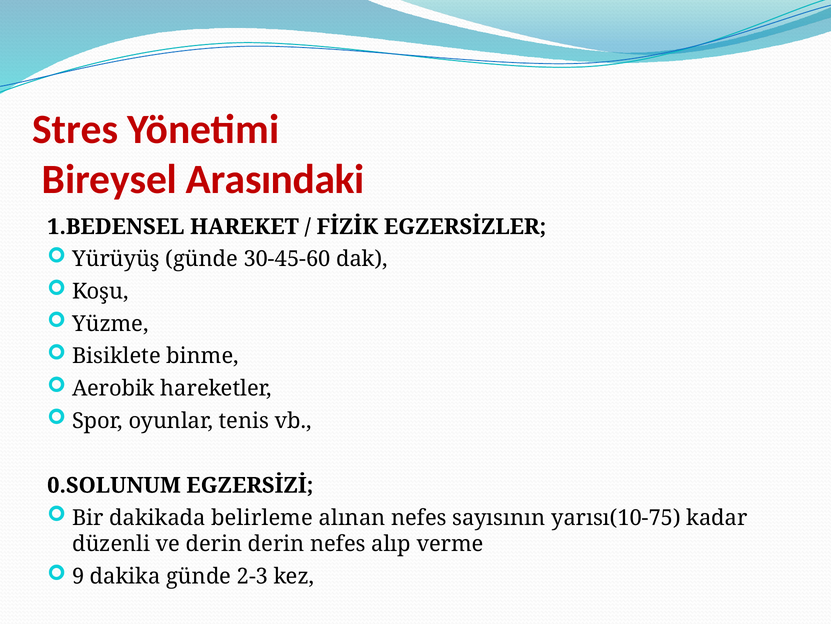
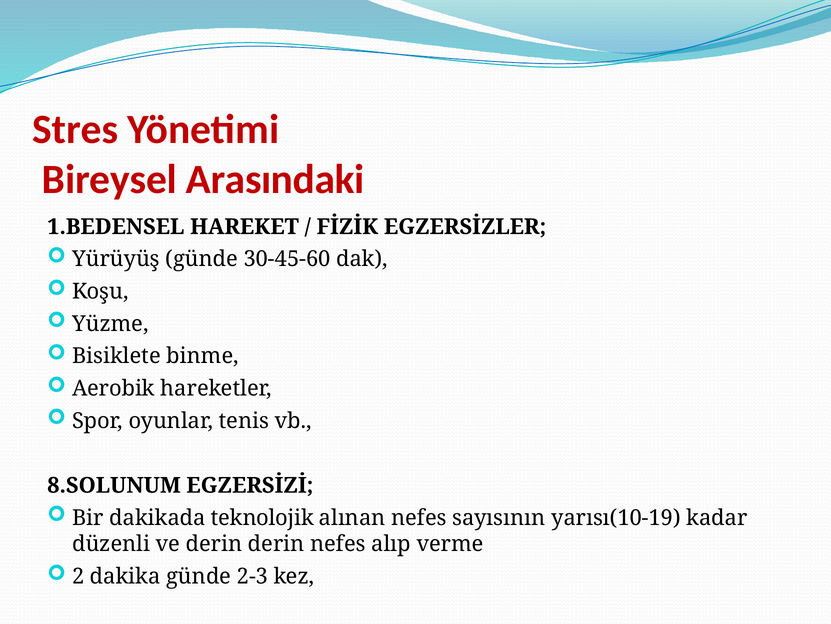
0.SOLUNUM: 0.SOLUNUM -> 8.SOLUNUM (114, 485)
belirleme: belirleme -> teknolojik (262, 517)
yarısı(10-75: yarısı(10-75 -> yarısı(10-19 (616, 517)
9: 9 -> 2 (78, 576)
